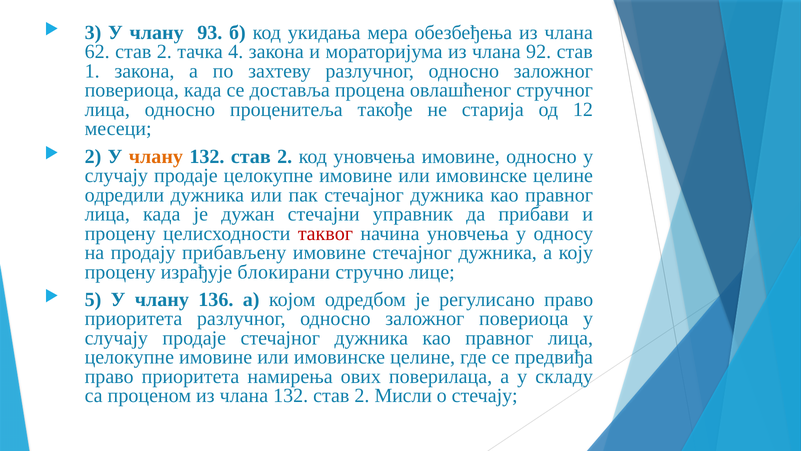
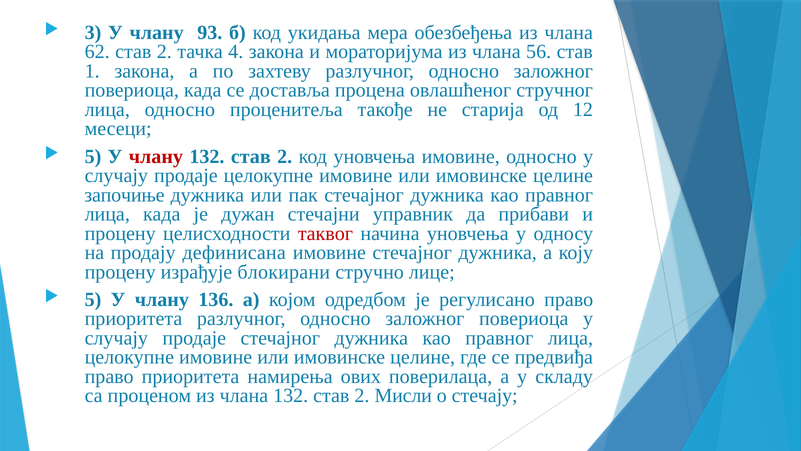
92: 92 -> 56 (539, 52)
2: 2 -> 5 (93, 156)
члану colour: orange -> red (156, 156)
одредили: одредили -> започиње (124, 195)
прибављену: прибављену -> дефинисана (234, 252)
